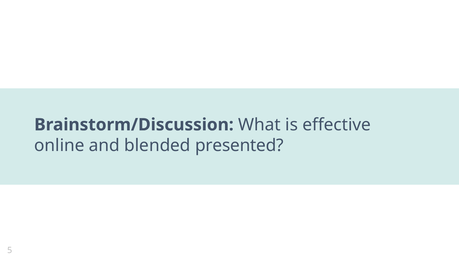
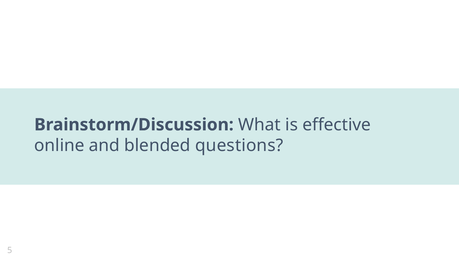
presented: presented -> questions (239, 145)
